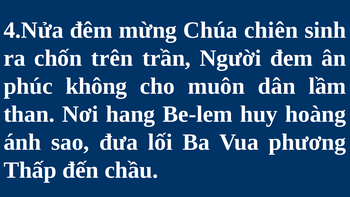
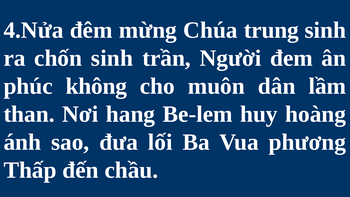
chiên: chiên -> trung (271, 30)
chốn trên: trên -> sinh (112, 58)
